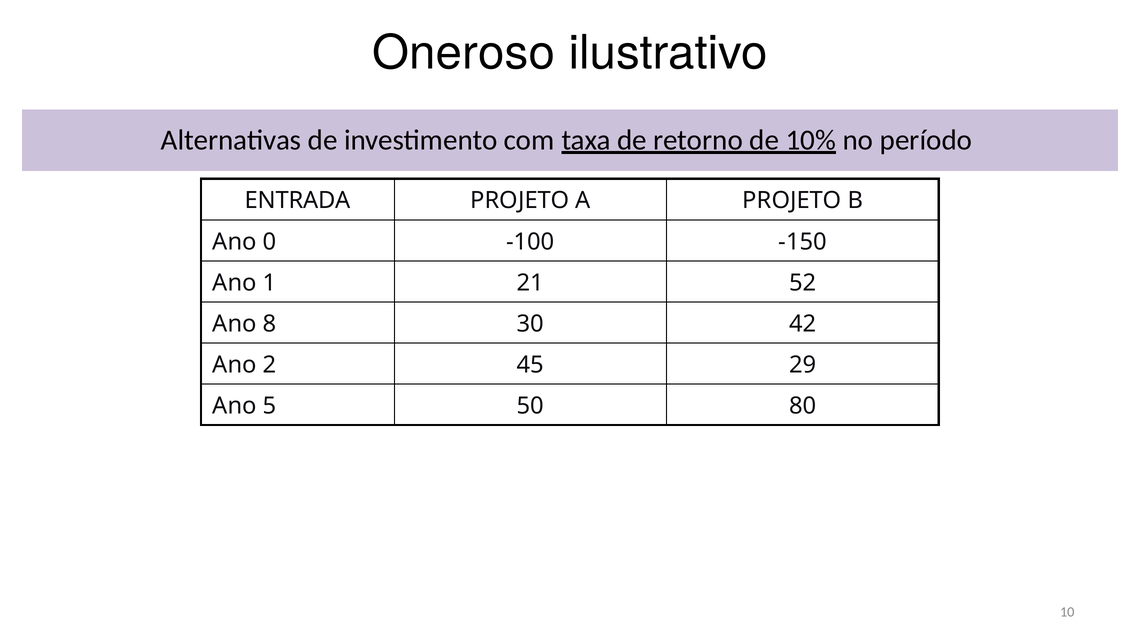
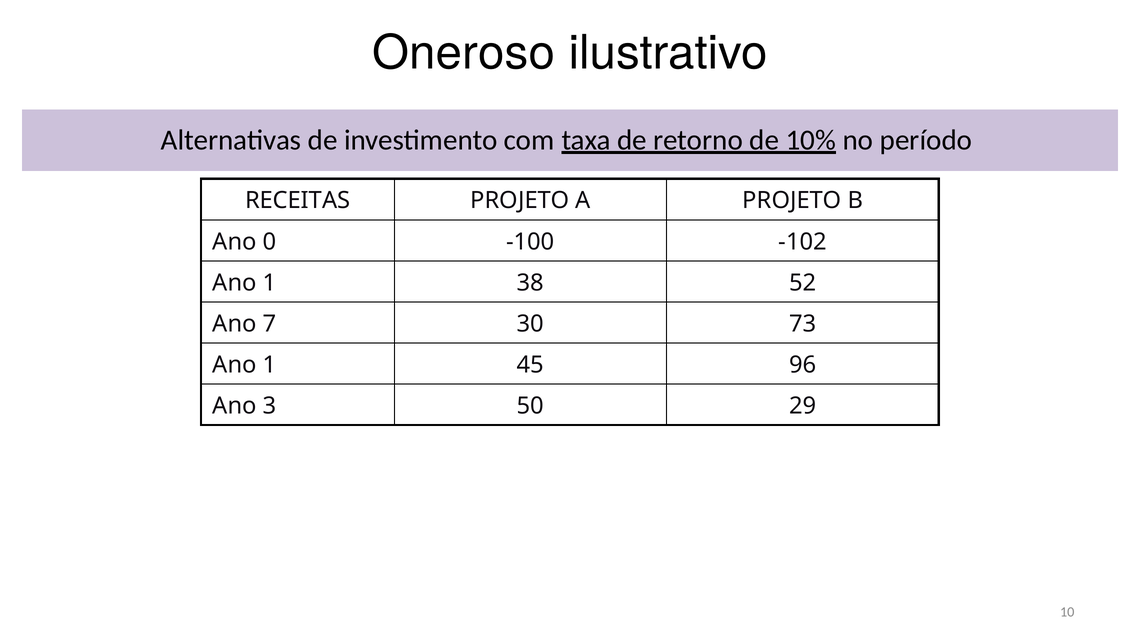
ENTRADA: ENTRADA -> RECEITAS (298, 201)
-150: -150 -> -102 (803, 242)
21: 21 -> 38 (530, 283)
8: 8 -> 7 (270, 324)
42: 42 -> 73 (803, 324)
2: 2 -> 1 (270, 365)
29: 29 -> 96 (803, 365)
5: 5 -> 3 (270, 406)
80: 80 -> 29 (803, 406)
